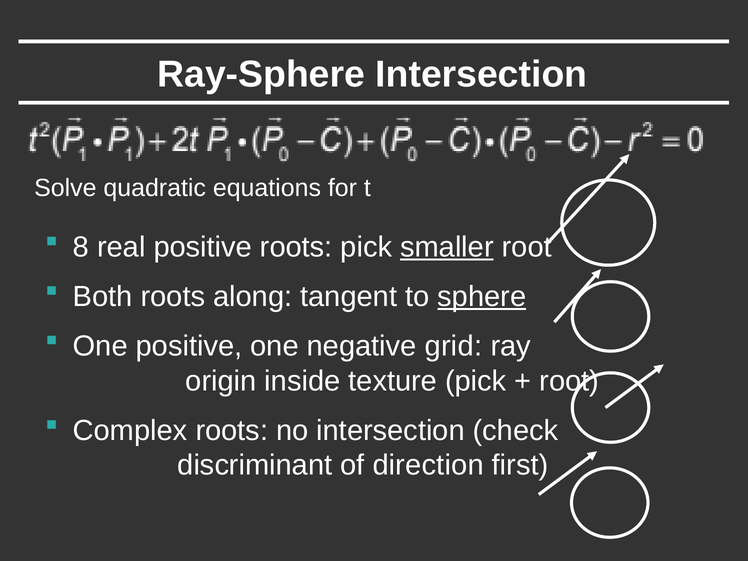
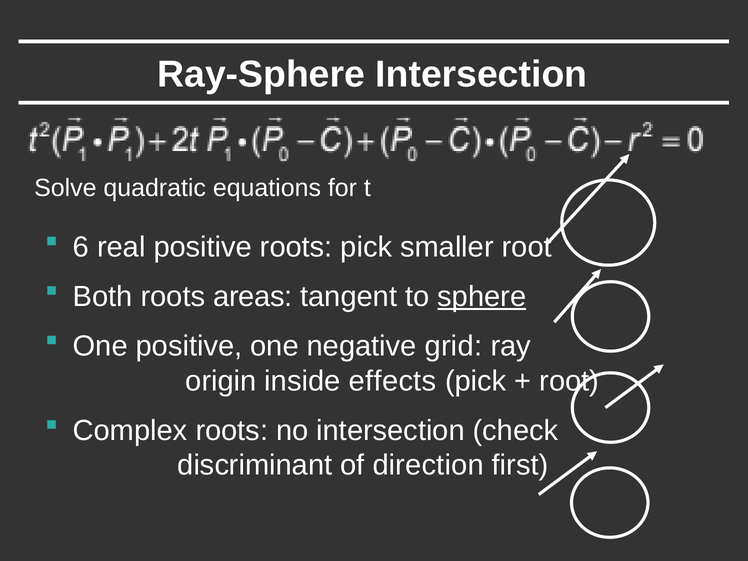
8: 8 -> 6 (81, 247)
smaller underline: present -> none (447, 247)
along: along -> areas (253, 297)
texture: texture -> effects (393, 381)
